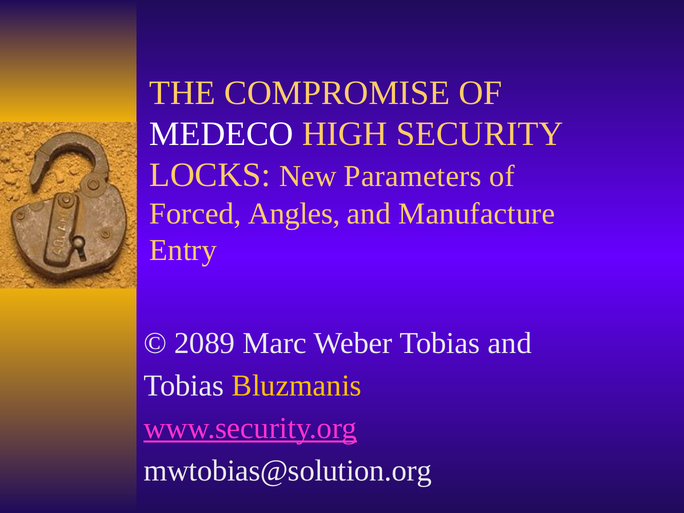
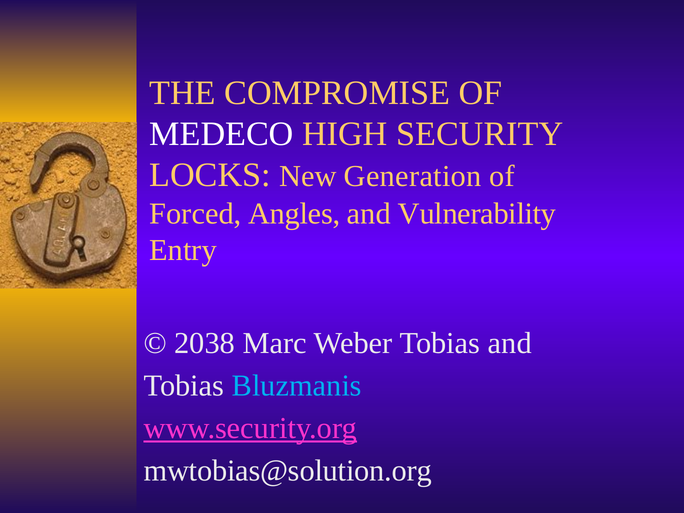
Parameters: Parameters -> Generation (413, 176)
Manufacture: Manufacture -> Vulnerability (477, 214)
2089: 2089 -> 2038 (205, 343)
Bluzmanis colour: yellow -> light blue (297, 386)
